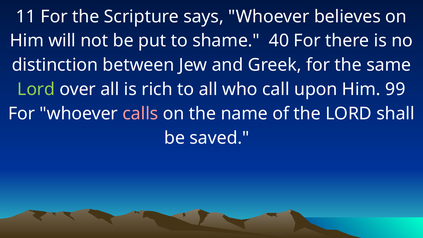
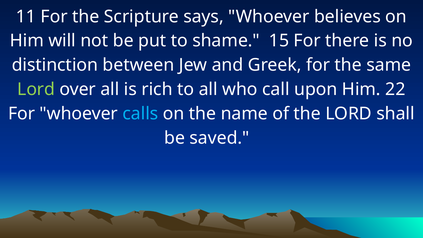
40: 40 -> 15 (279, 41)
99: 99 -> 22 (395, 89)
calls colour: pink -> light blue (140, 114)
